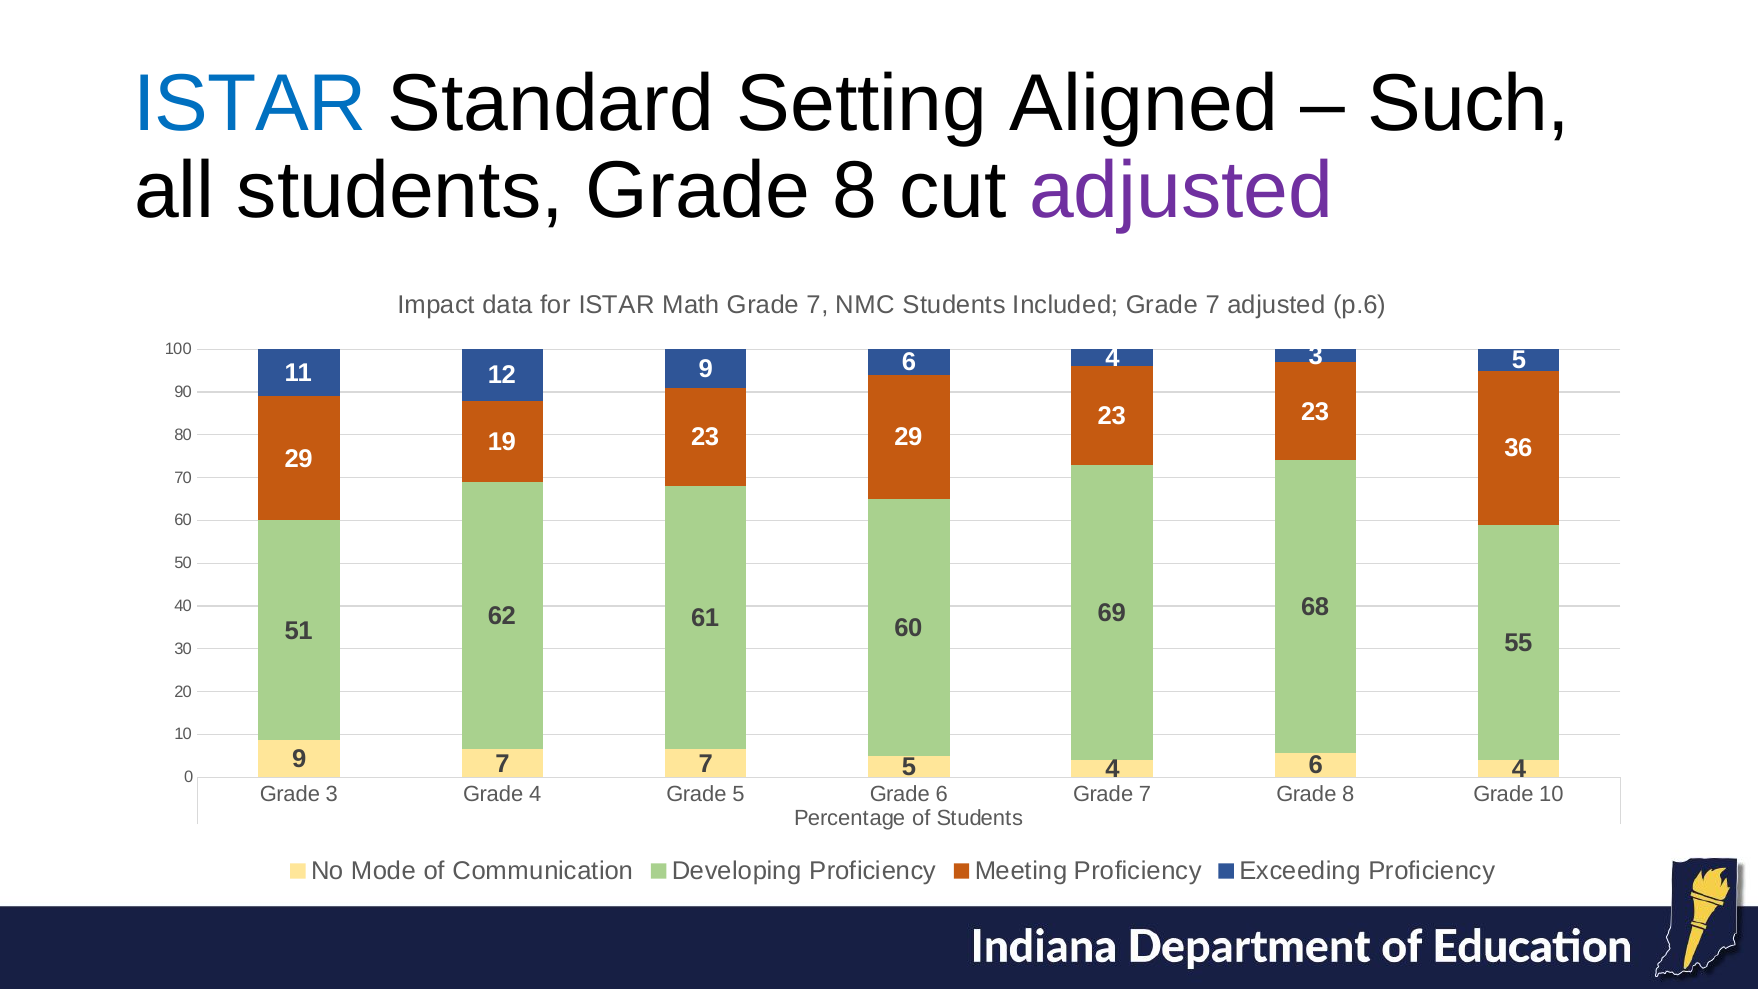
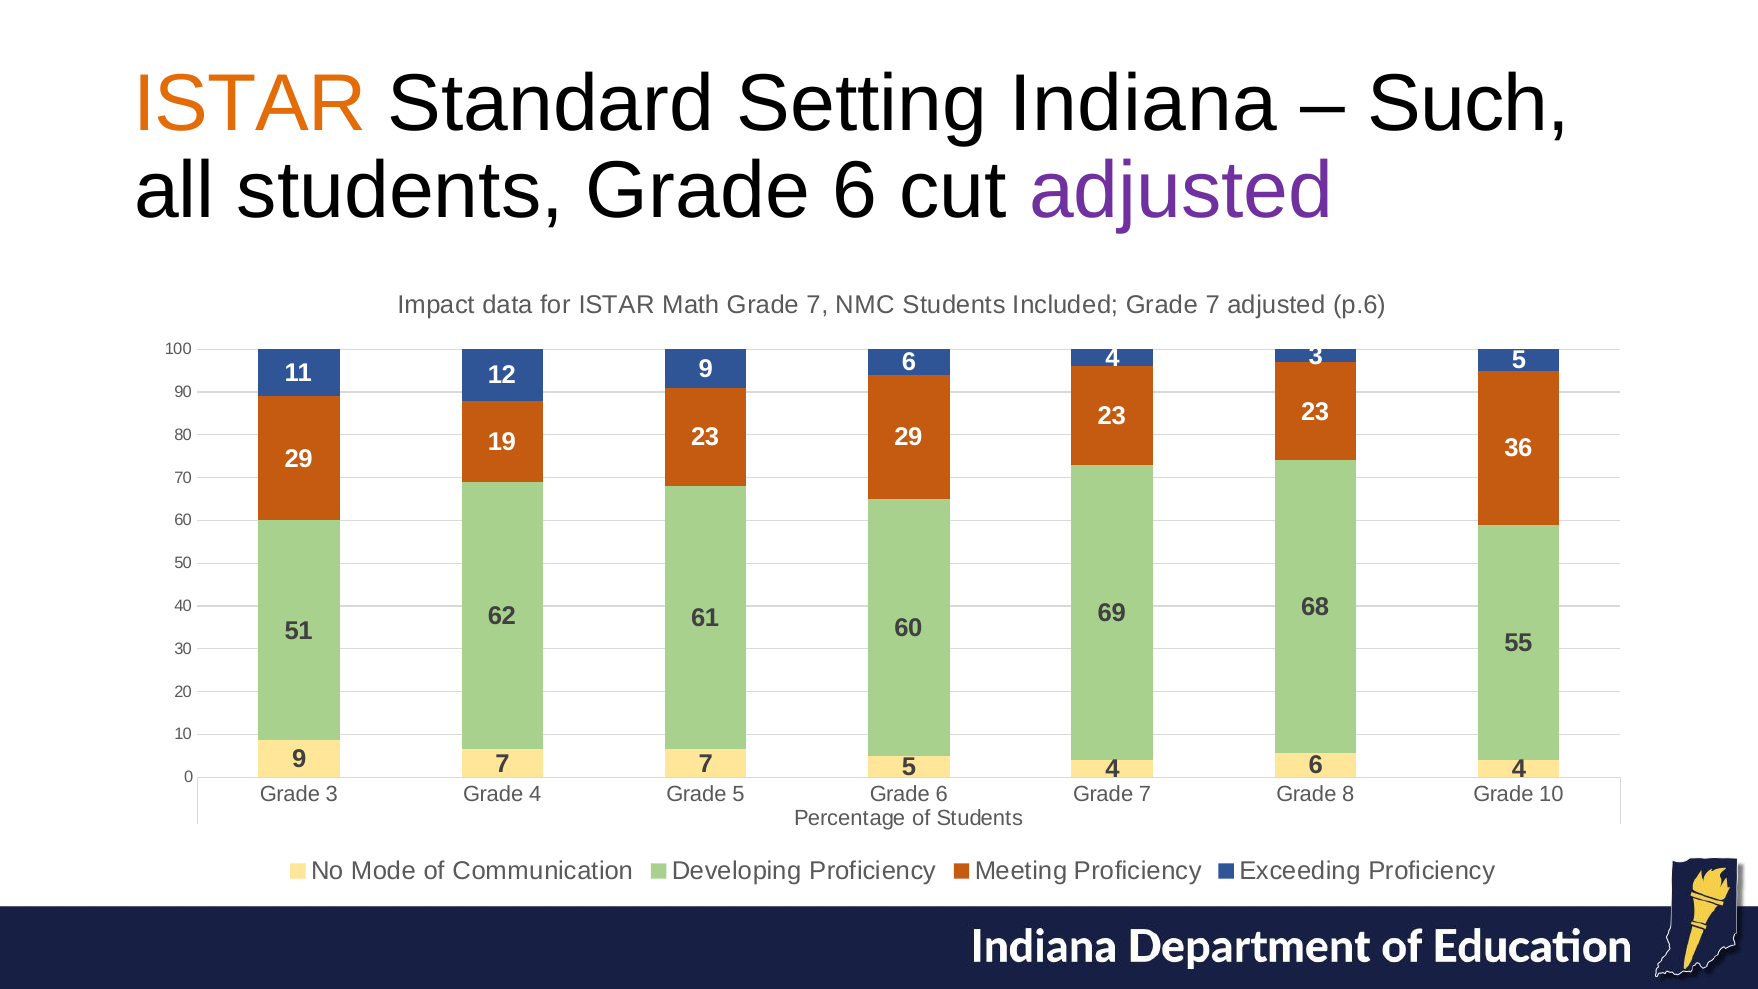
ISTAR colour: blue -> orange (250, 104)
Aligned: Aligned -> Indiana (1144, 104)
students Grade 8: 8 -> 6 (855, 191)
